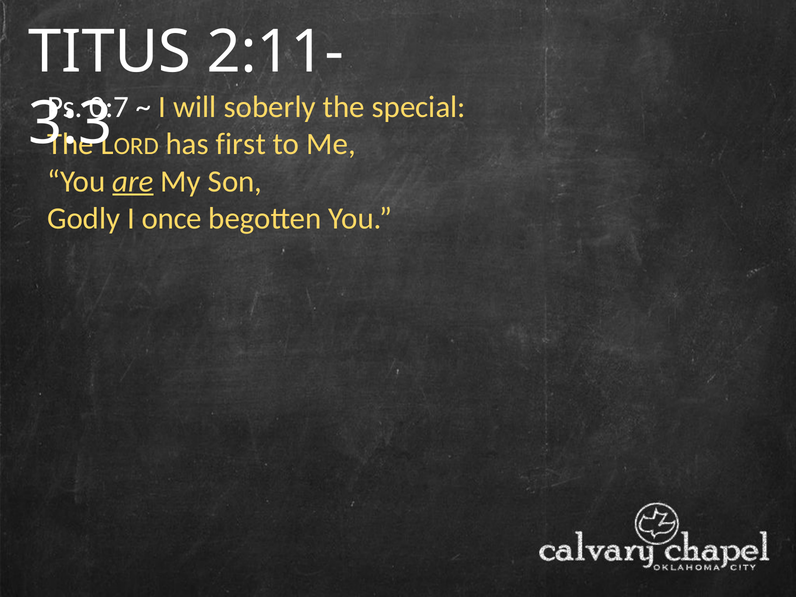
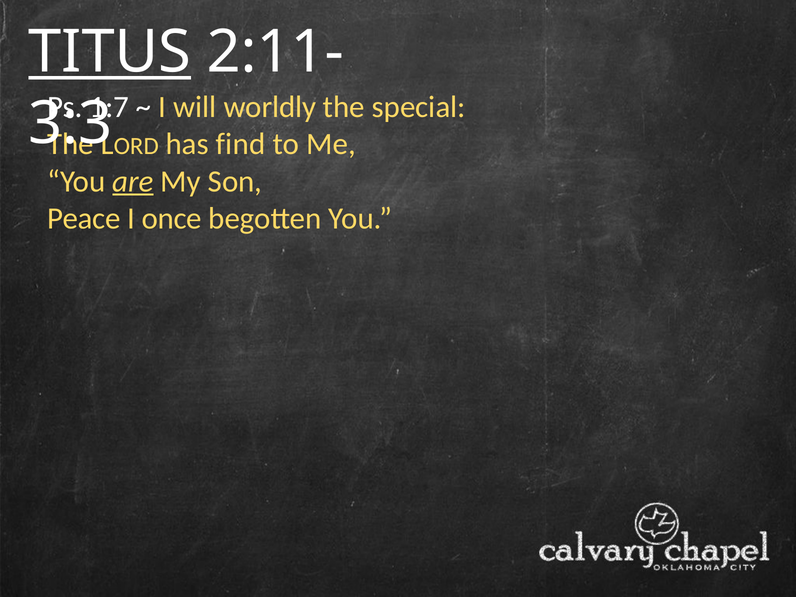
TITUS underline: none -> present (110, 52)
0:7: 0:7 -> 1:7 (109, 107)
soberly: soberly -> worldly (270, 107)
first: first -> find (241, 144)
Godly: Godly -> Peace (84, 219)
